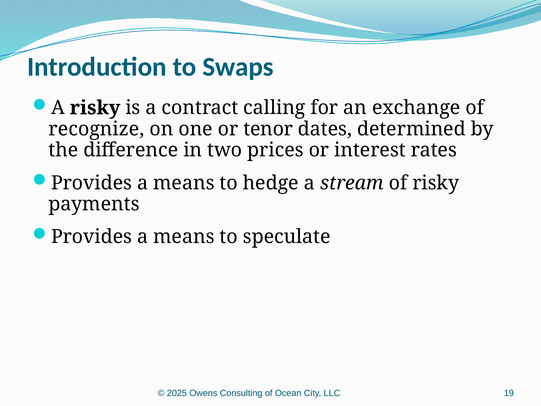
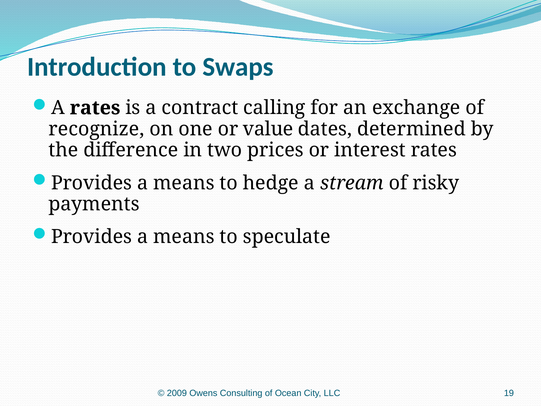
A risky: risky -> rates (95, 108)
tenor: tenor -> value (268, 129)
2025: 2025 -> 2009 (177, 393)
